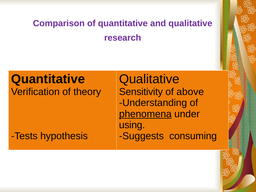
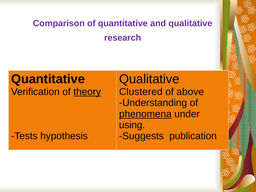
theory underline: none -> present (87, 92)
Sensitivity: Sensitivity -> Clustered (141, 92)
consuming: consuming -> publication (193, 136)
